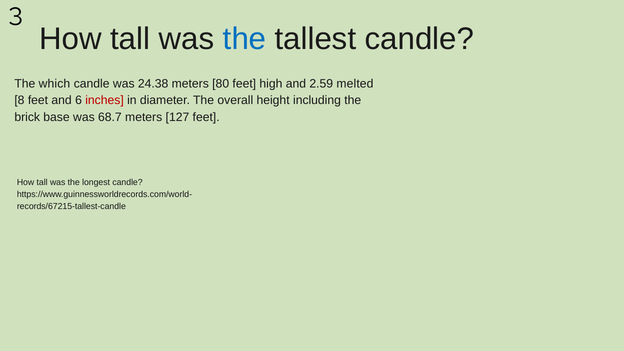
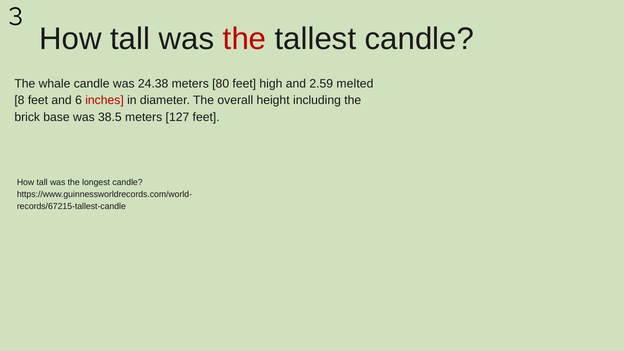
the colour: blue -> red (245, 39)
which: which -> whale (55, 84)
68.7: 68.7 -> 38.5 (110, 117)
